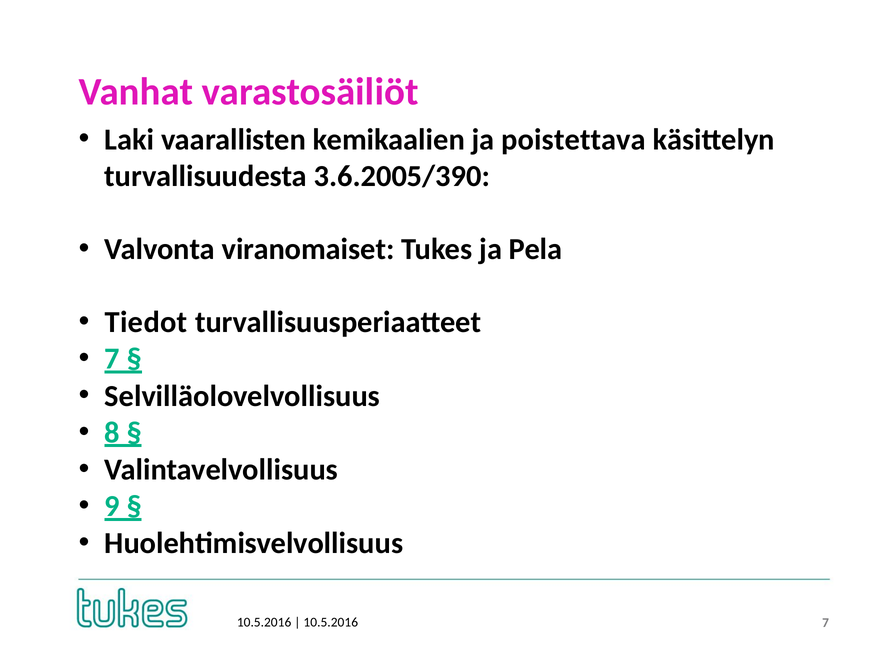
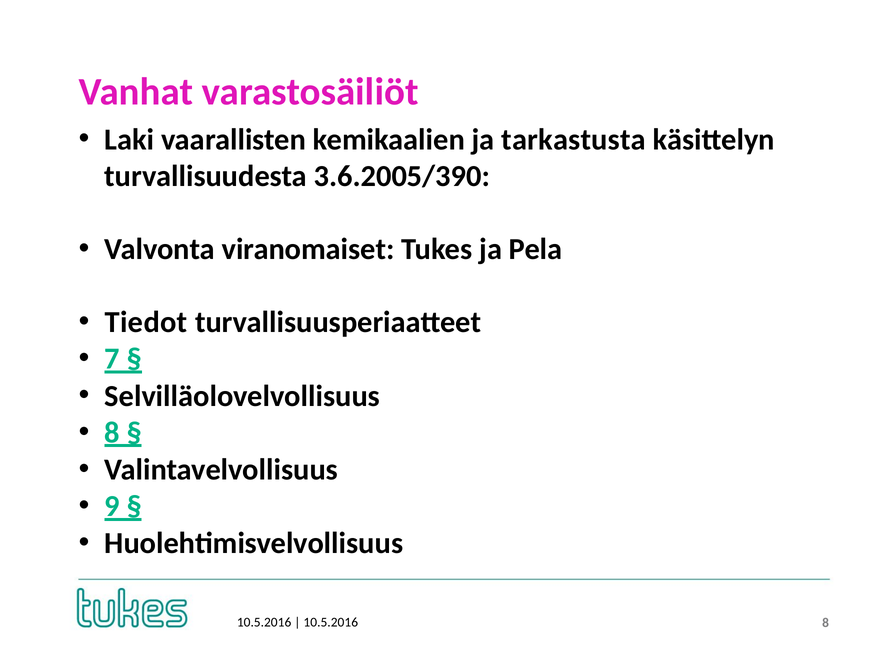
poistettava: poistettava -> tarkastusta (574, 140)
10.5.2016 7: 7 -> 8 (826, 623)
